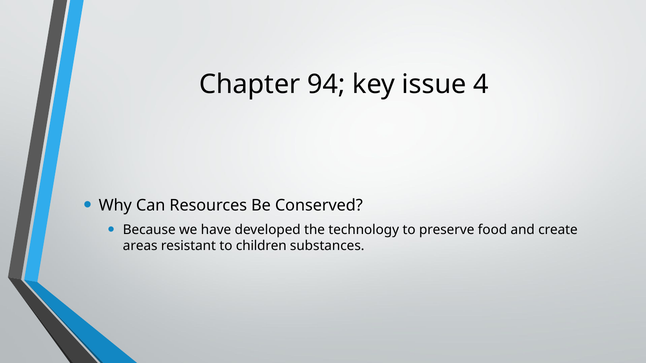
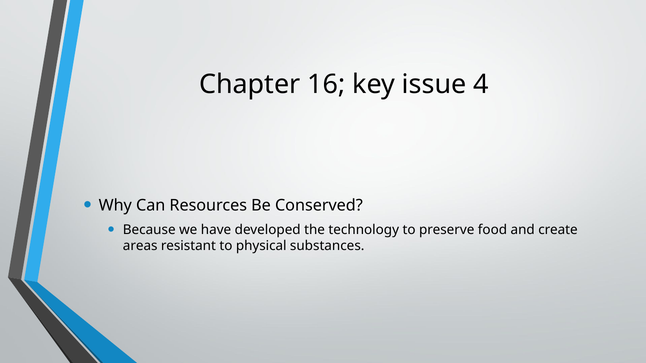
94: 94 -> 16 (326, 85)
children: children -> physical (261, 246)
